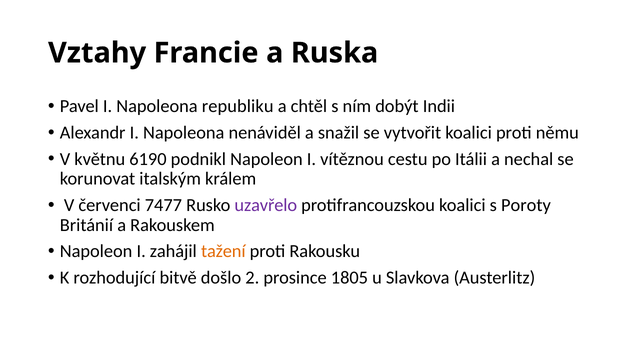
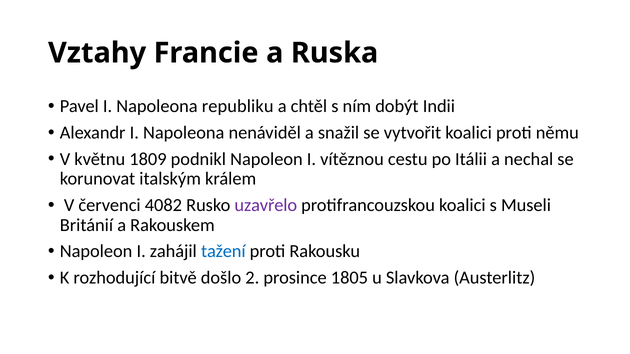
6190: 6190 -> 1809 (148, 159)
7477: 7477 -> 4082 (163, 205)
Poroty: Poroty -> Museli (526, 205)
tažení colour: orange -> blue (223, 252)
